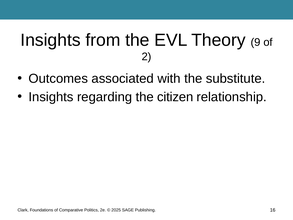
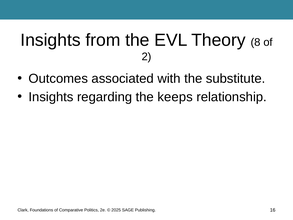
9: 9 -> 8 (256, 42)
citizen: citizen -> keeps (175, 97)
